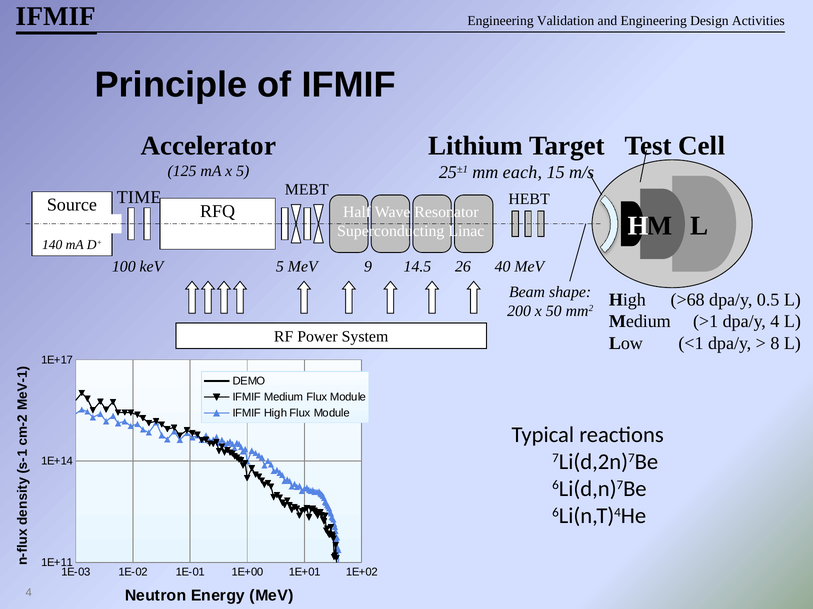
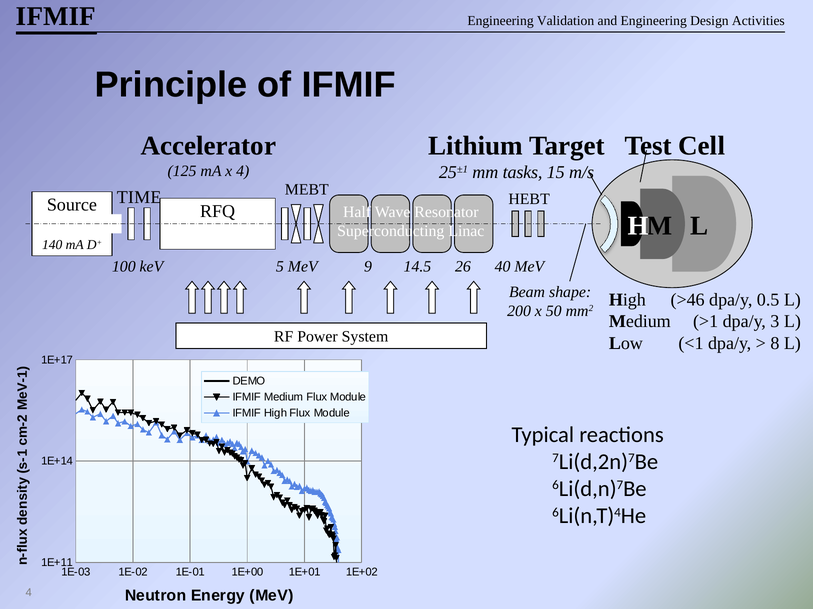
x 5: 5 -> 4 (243, 171)
each: each -> tasks (523, 173)
>68: >68 -> >46 (688, 300)
dpa/y 4: 4 -> 3 (775, 322)
